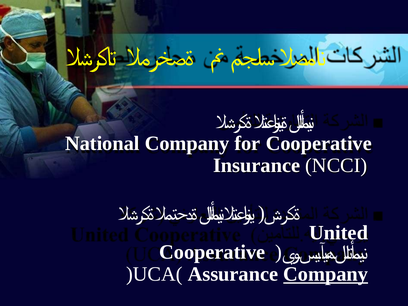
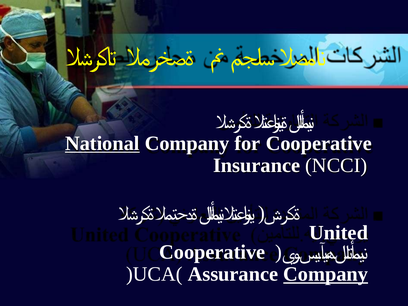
National underline: none -> present (102, 143)
